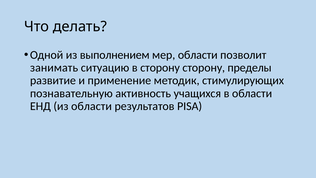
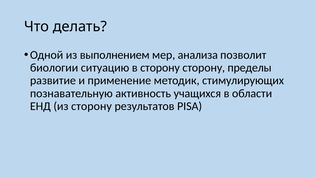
мер области: области -> анализа (198, 55)
занимать: занимать -> биологии (54, 68)
из области: области -> сторону (91, 106)
